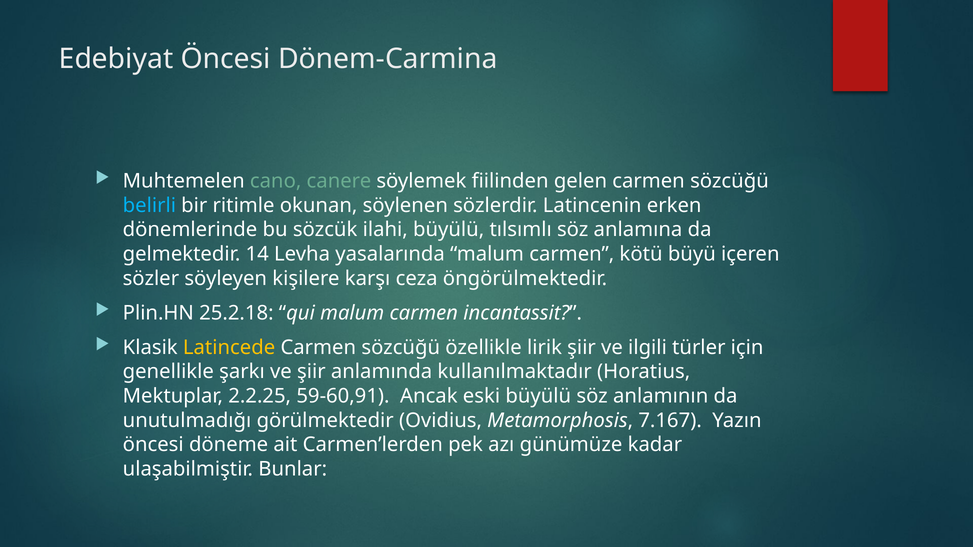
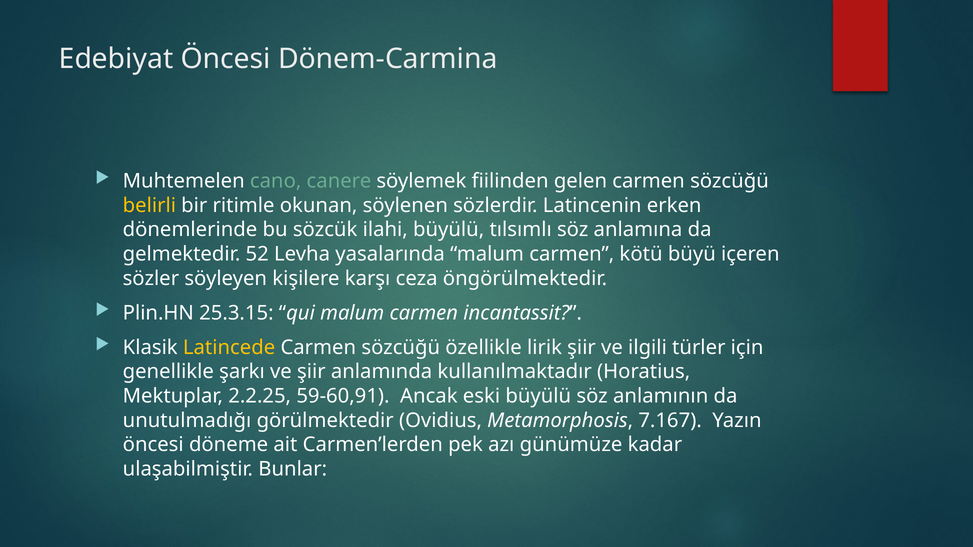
belirli colour: light blue -> yellow (149, 205)
14: 14 -> 52 (257, 254)
25.2.18: 25.2.18 -> 25.3.15 (236, 313)
